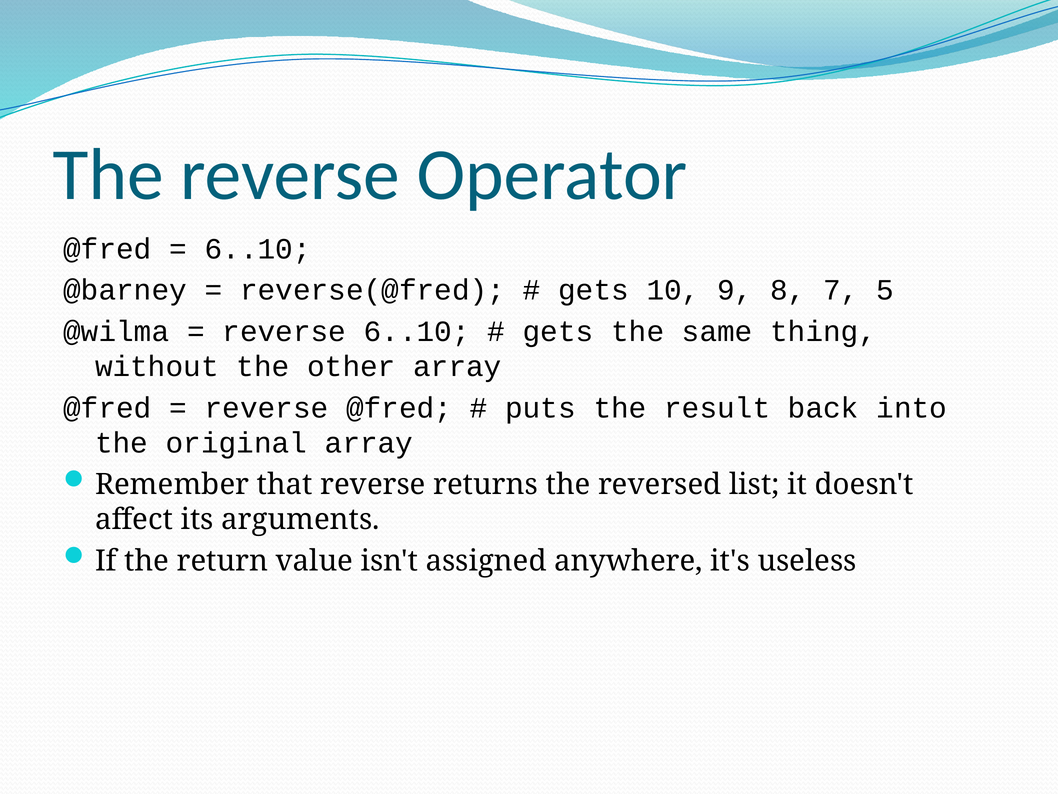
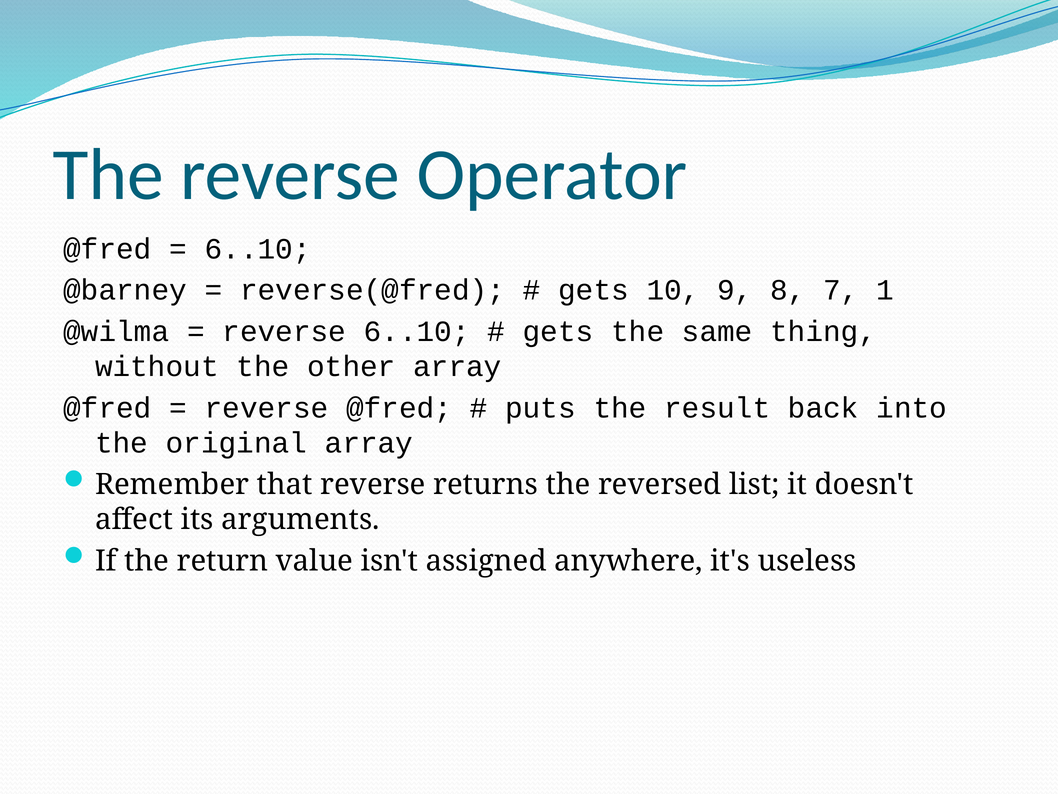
5: 5 -> 1 (885, 290)
